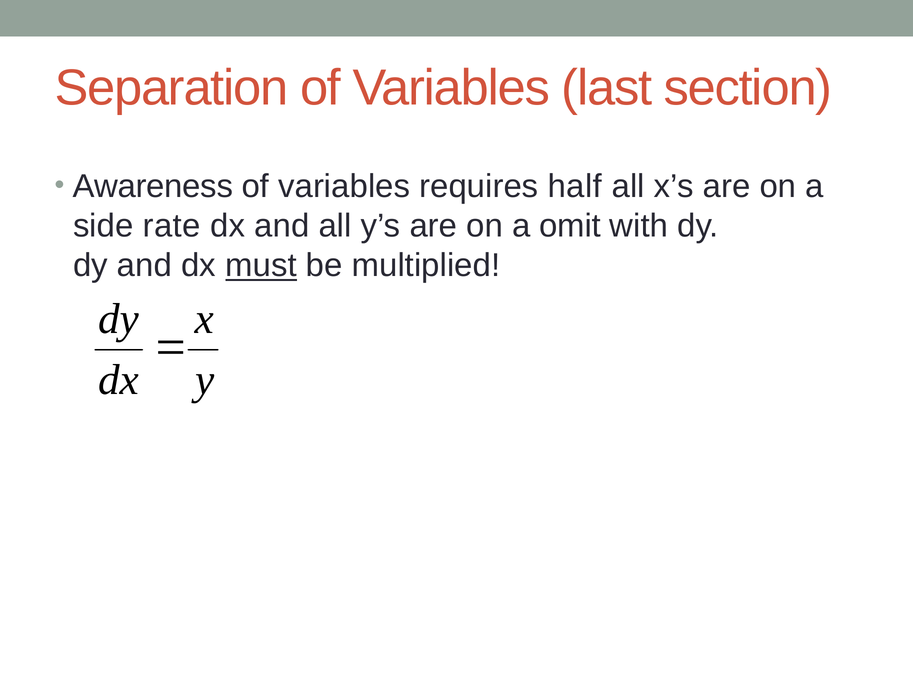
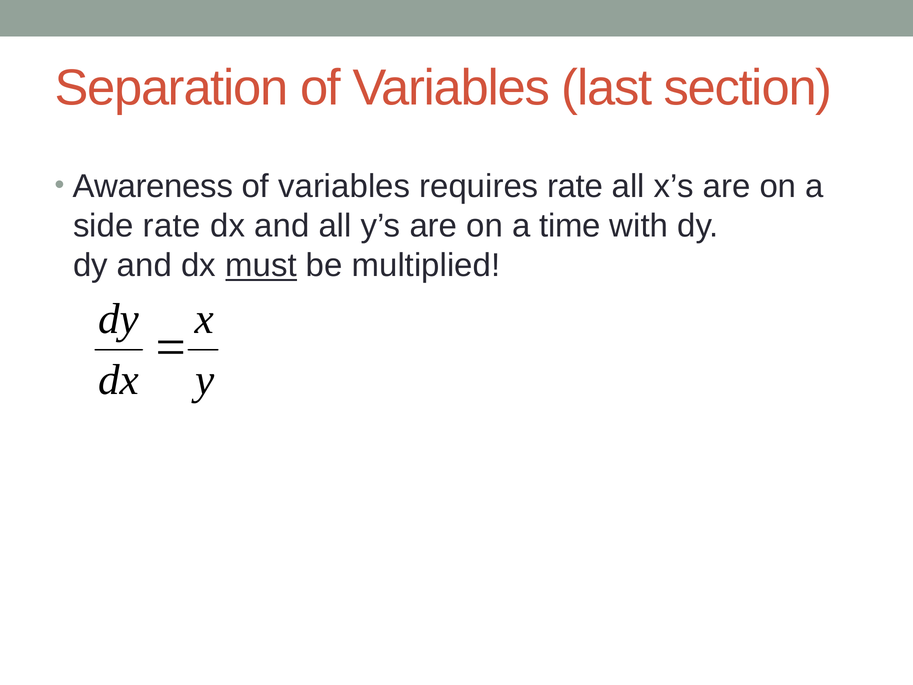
requires half: half -> rate (575, 186)
omit: omit -> time (570, 226)
